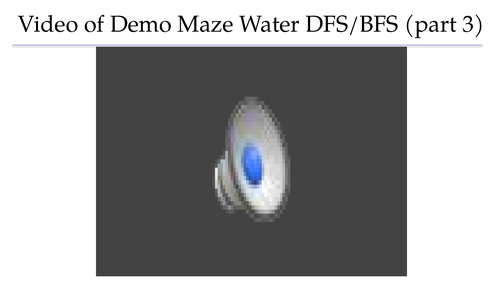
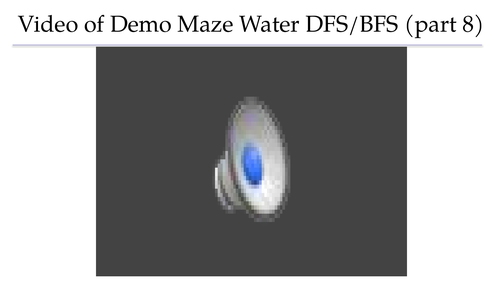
3: 3 -> 8 (473, 24)
